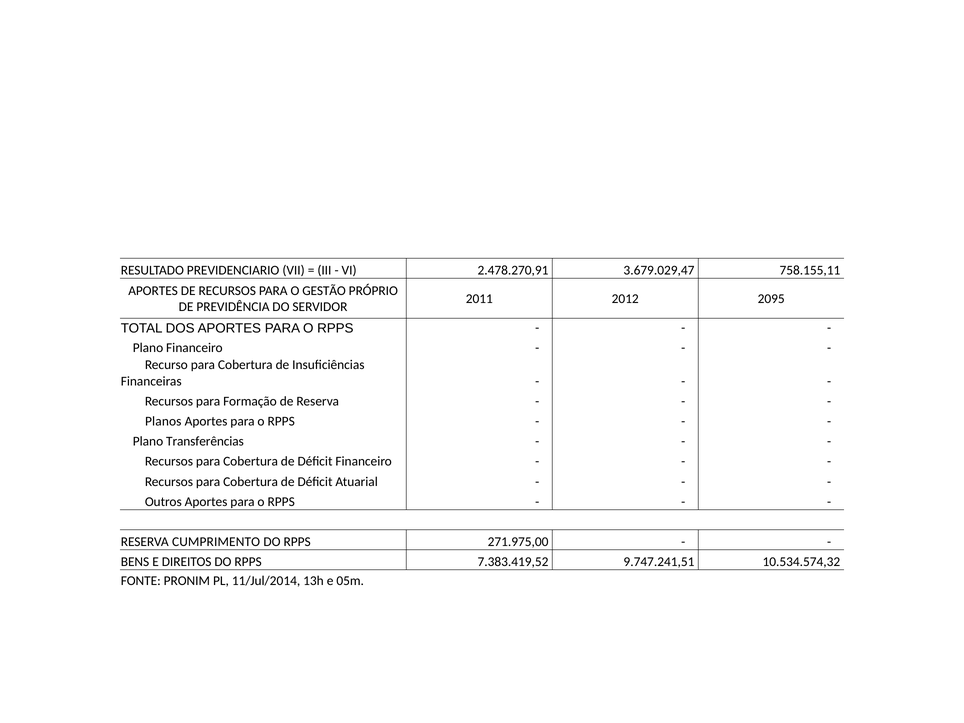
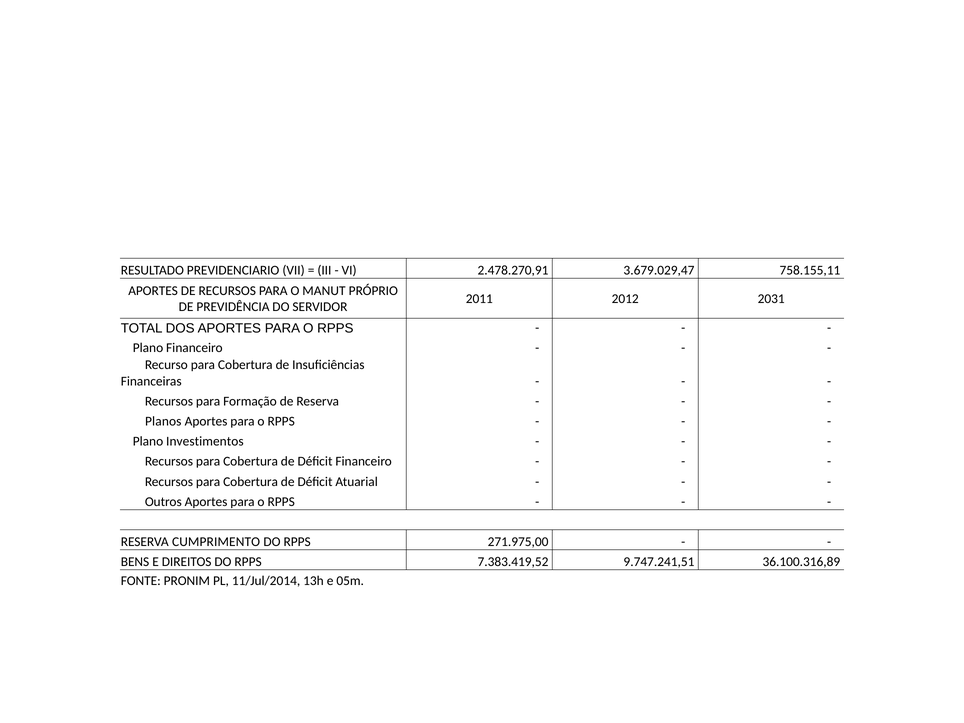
GESTÃO: GESTÃO -> MANUT (324, 291)
2095: 2095 -> 2031 (771, 299)
Transferências: Transferências -> Investimentos (205, 441)
10.534.574,32: 10.534.574,32 -> 36.100.316,89 (801, 562)
